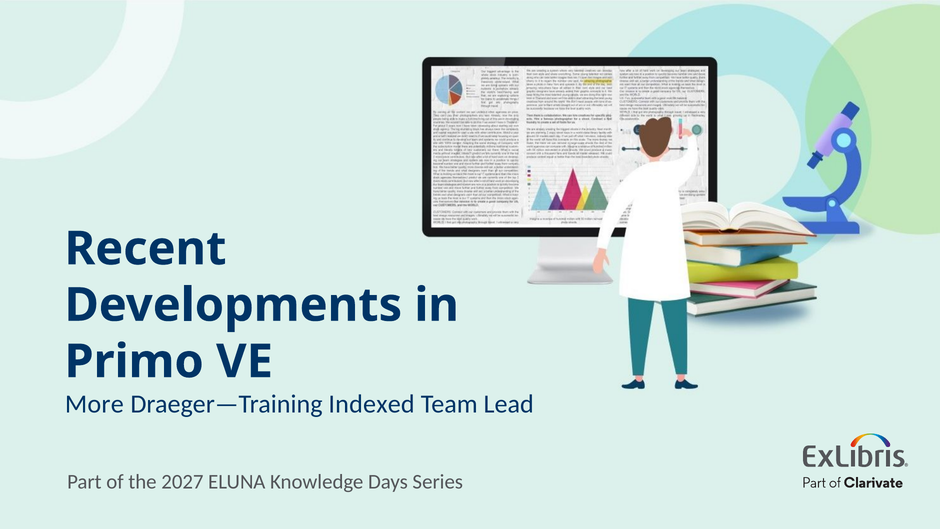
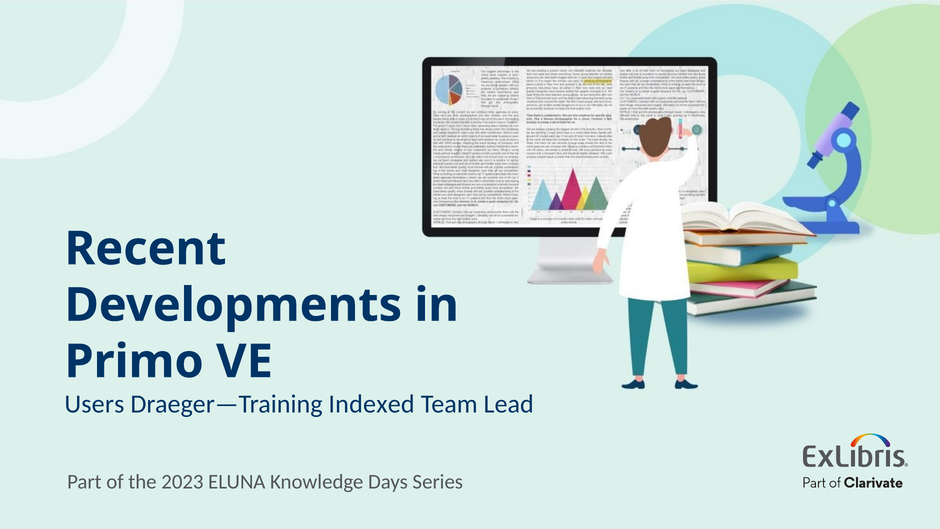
More: More -> Users (94, 404)
2027: 2027 -> 2023 (182, 482)
